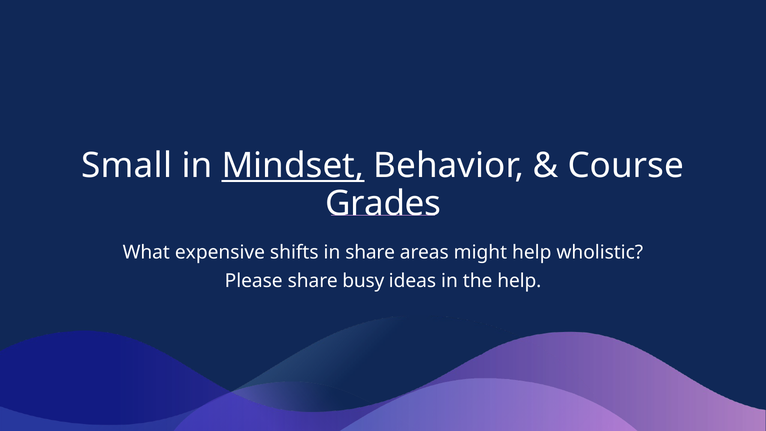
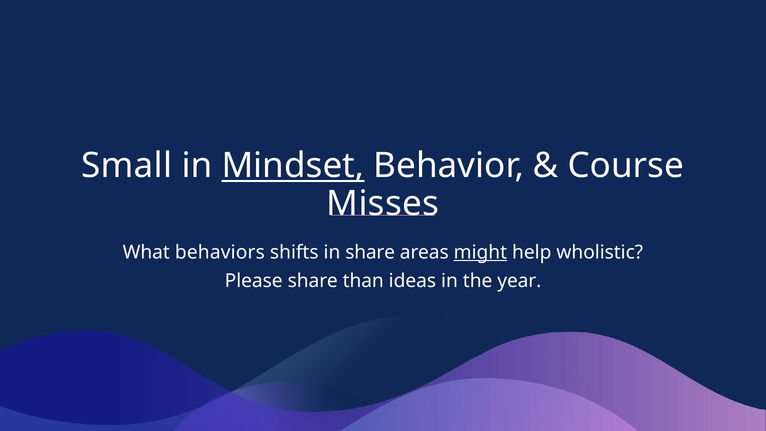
Grades: Grades -> Misses (383, 204)
expensive: expensive -> behaviors (220, 252)
might underline: none -> present (480, 252)
busy: busy -> than (363, 281)
the help: help -> year (519, 281)
